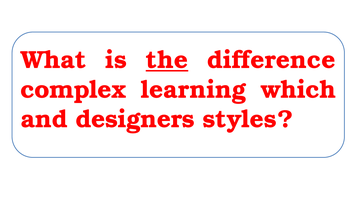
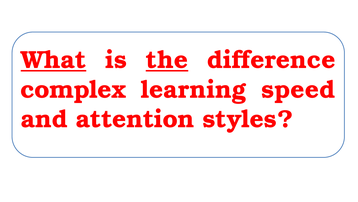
What underline: none -> present (54, 60)
which: which -> speed (298, 89)
designers: designers -> attention (135, 119)
